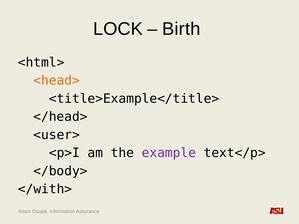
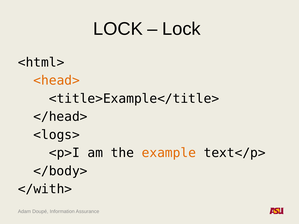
Birth: Birth -> Lock (181, 29)
<user>: <user> -> <logs> (57, 135)
example colour: purple -> orange (169, 153)
